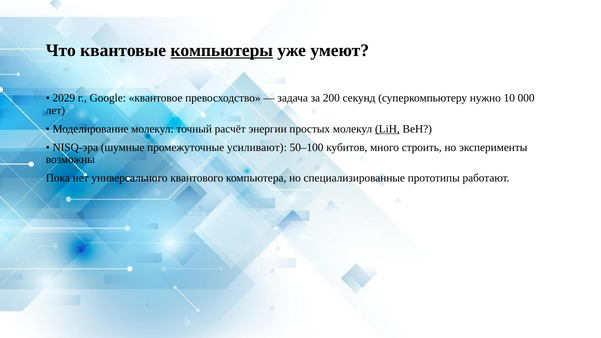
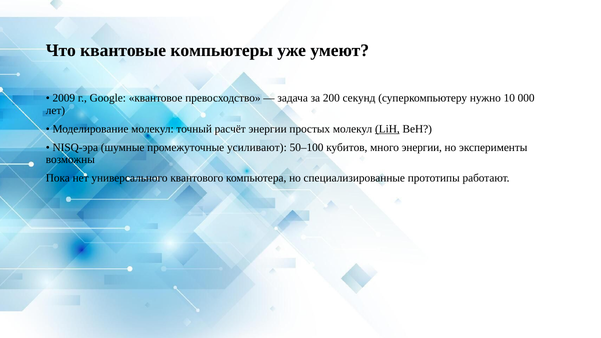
компьютеры underline: present -> none (222, 51)
2029: 2029 -> 2009 (64, 98)
много строить: строить -> энергии (422, 147)
